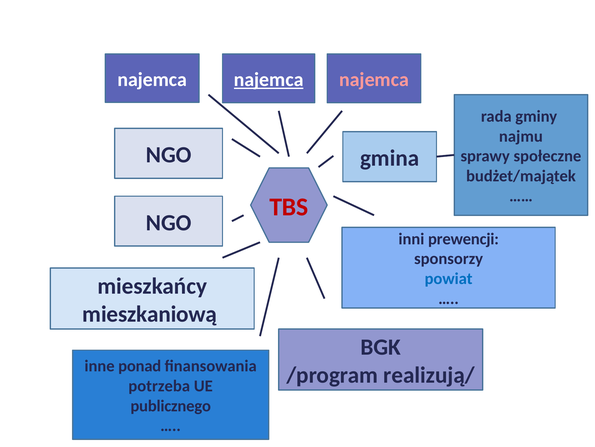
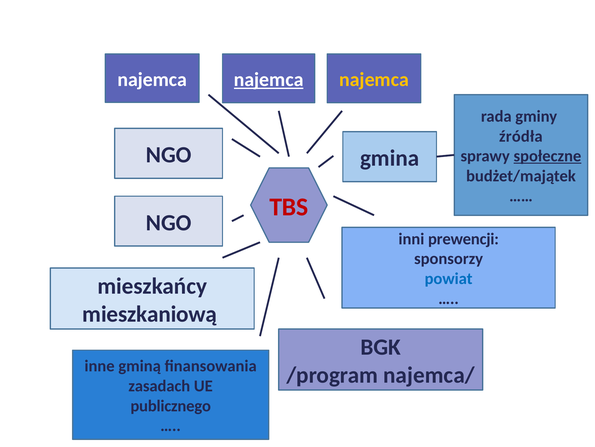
najemca colour: pink -> yellow (374, 80)
najmu: najmu -> źródła (521, 136)
społeczne underline: none -> present (547, 156)
ponad: ponad -> gminą (140, 366)
realizują/: realizują/ -> najemca/ (429, 375)
potrzeba: potrzeba -> zasadach (159, 385)
